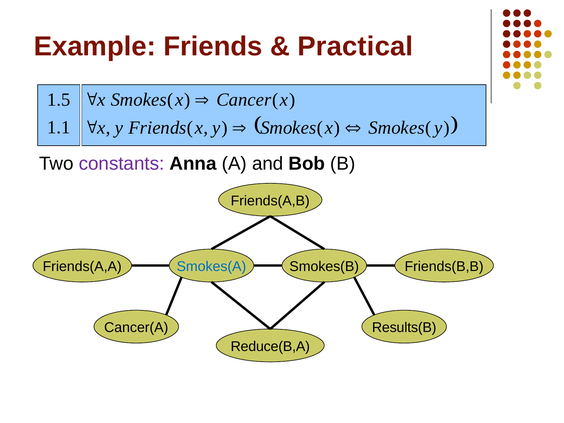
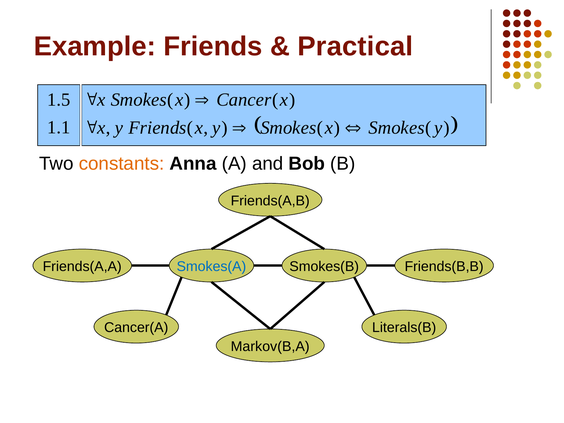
constants colour: purple -> orange (122, 164)
Results(B: Results(B -> Literals(B (404, 328)
Reduce(B,A: Reduce(B,A -> Markov(B,A (270, 346)
